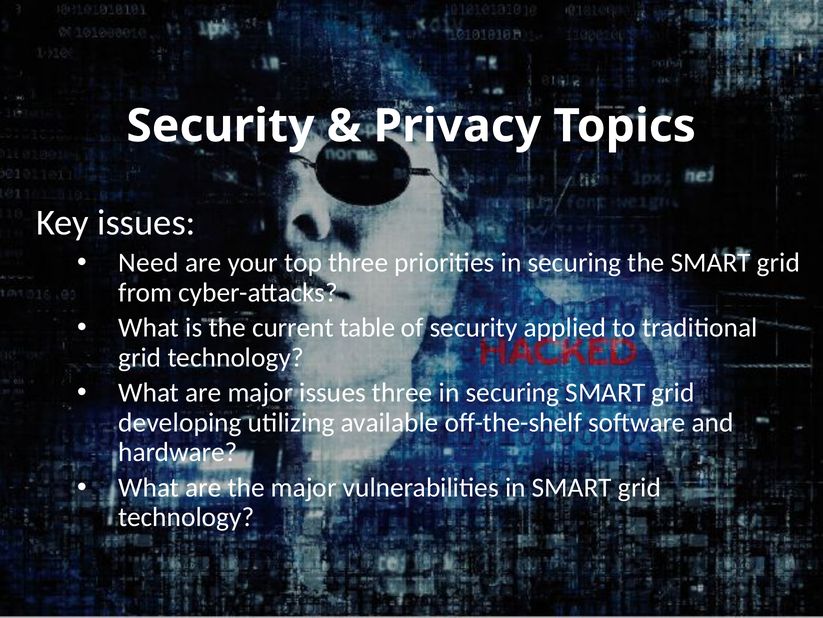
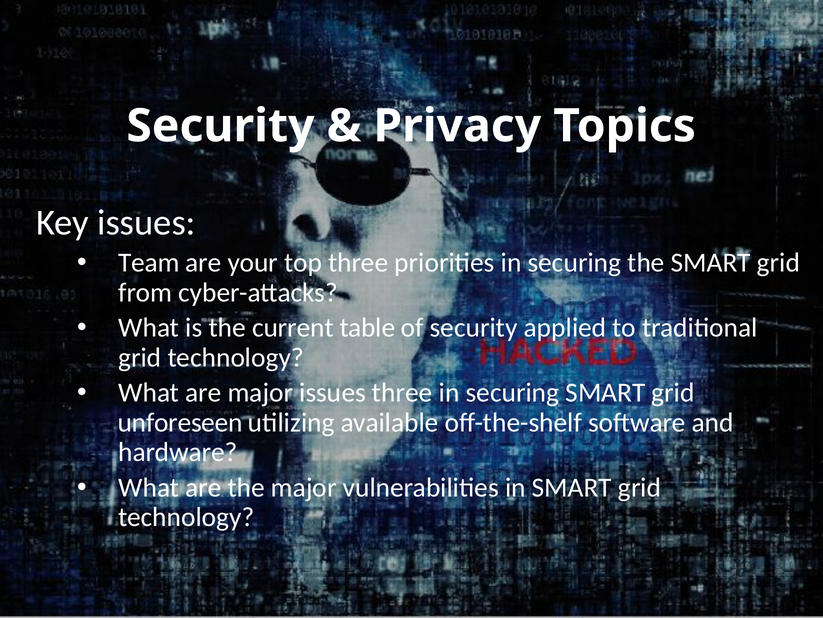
Need: Need -> Team (149, 263)
developing: developing -> unforeseen (180, 422)
